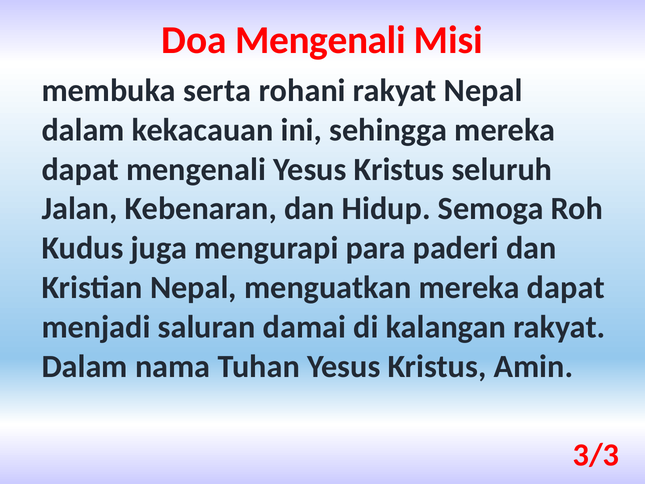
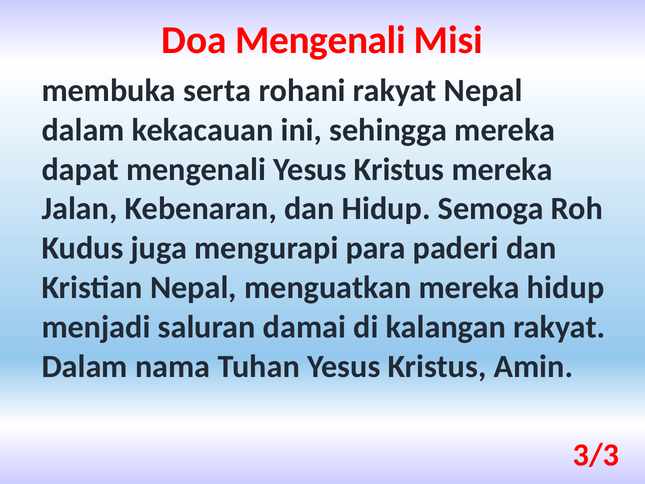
Kristus seluruh: seluruh -> mereka (502, 169)
menguatkan mereka dapat: dapat -> hidup (566, 288)
